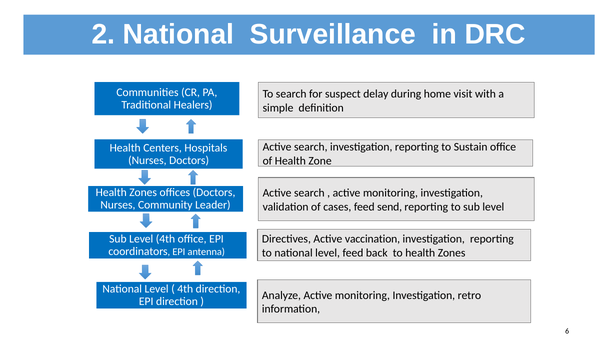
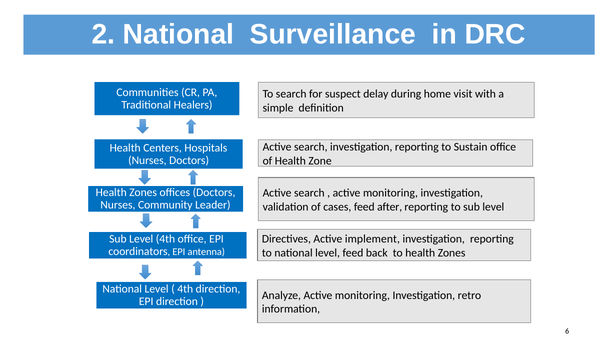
send: send -> after (390, 207)
vaccination: vaccination -> implement (372, 239)
